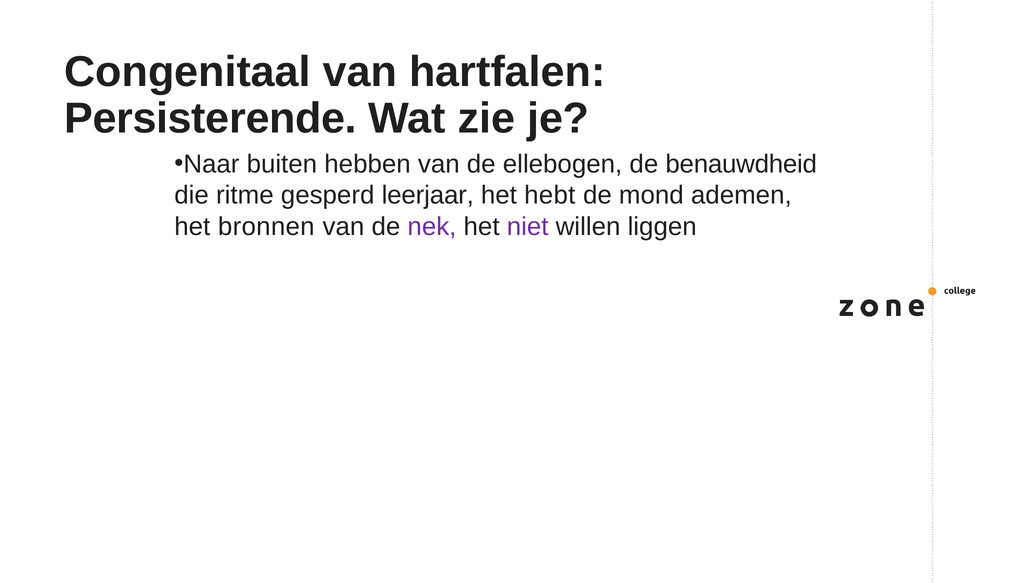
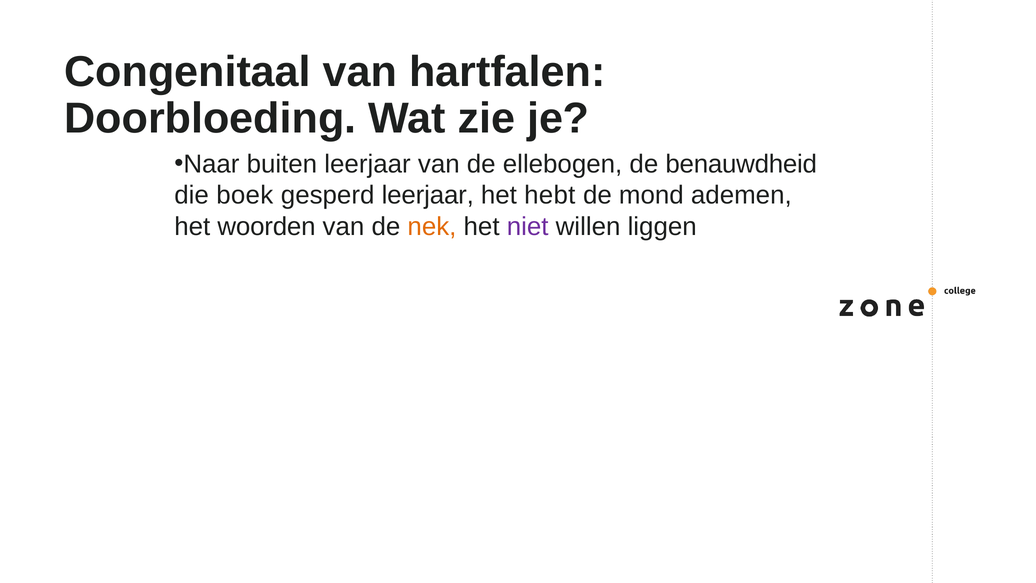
Persisterende: Persisterende -> Doorbloeding (210, 119)
buiten hebben: hebben -> leerjaar (368, 164)
ritme: ritme -> boek (245, 195)
bronnen: bronnen -> woorden (267, 226)
nek colour: purple -> orange (432, 226)
